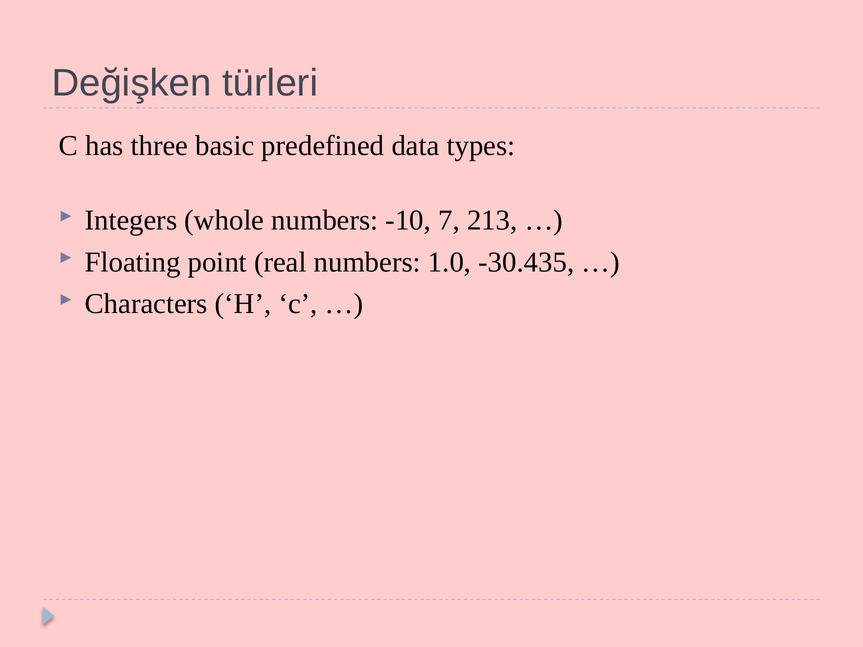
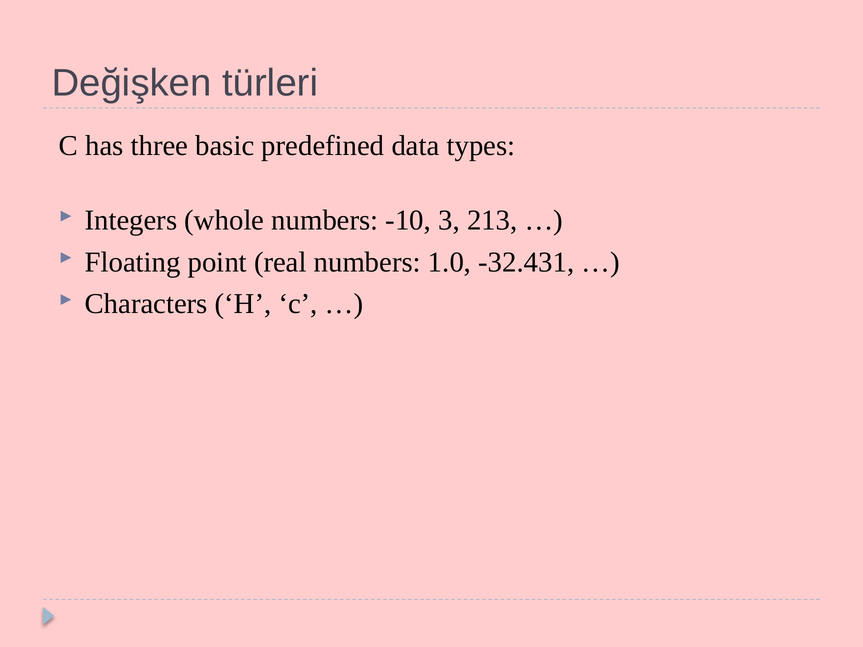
7: 7 -> 3 (449, 221)
-30.435: -30.435 -> -32.431 (526, 262)
